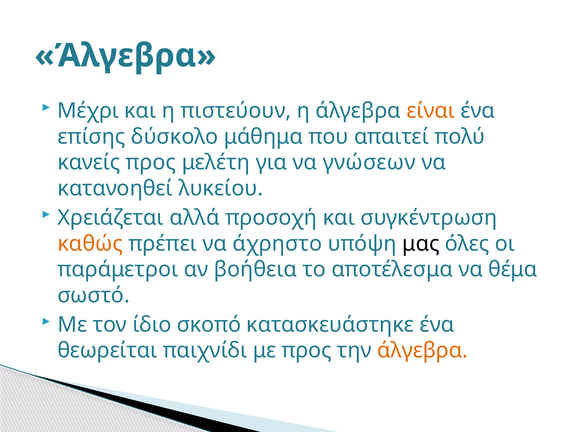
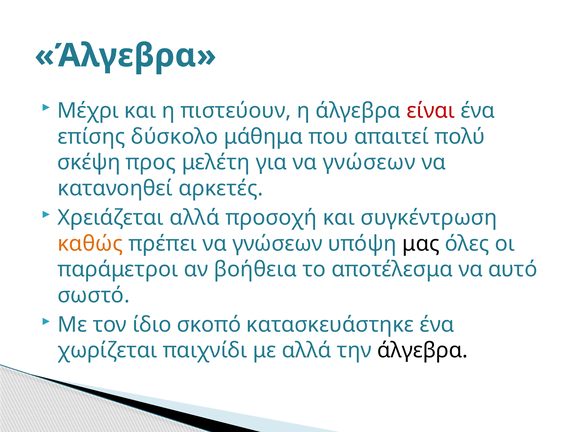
είναι colour: orange -> red (431, 111)
κανείς: κανείς -> σκέψη (89, 163)
λυκείου: λυκείου -> αρκετές (221, 188)
πρέπει να άχρηστο: άχρηστο -> γνώσεων (277, 244)
θέμα: θέμα -> αυτό (513, 269)
θεωρείται: θεωρείται -> χωρίζεται (107, 351)
με προς: προς -> αλλά (307, 351)
άλγεβρα colour: orange -> black (423, 351)
